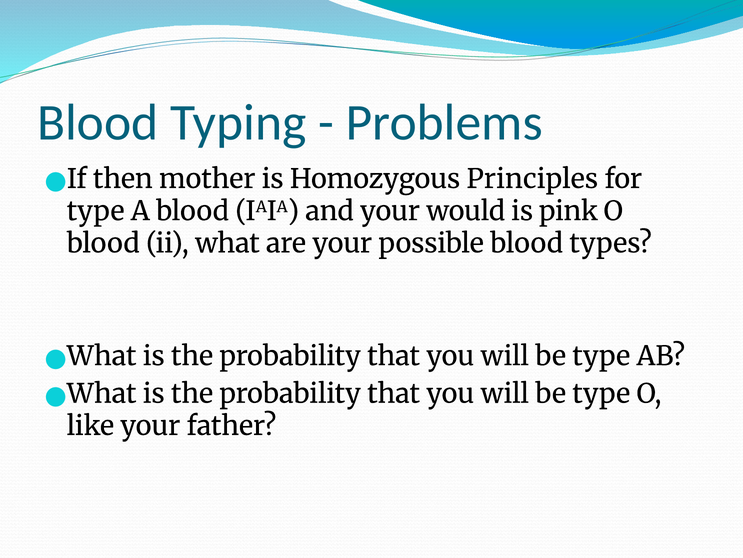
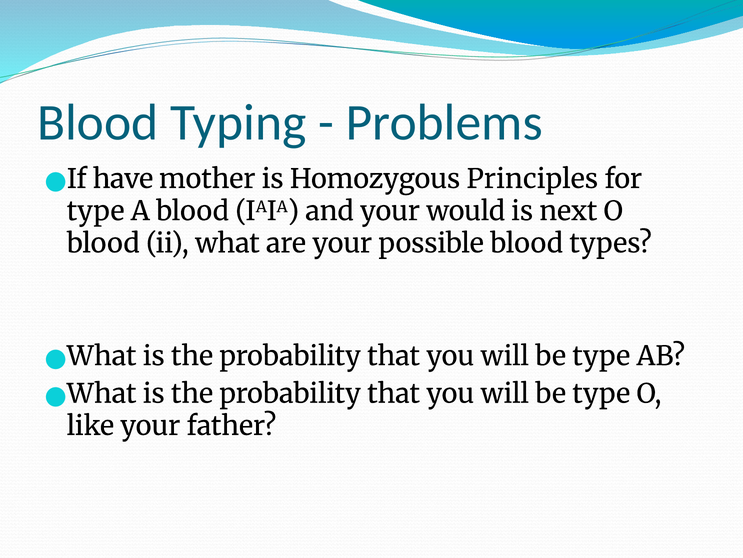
then: then -> have (123, 179)
pink: pink -> next (568, 211)
